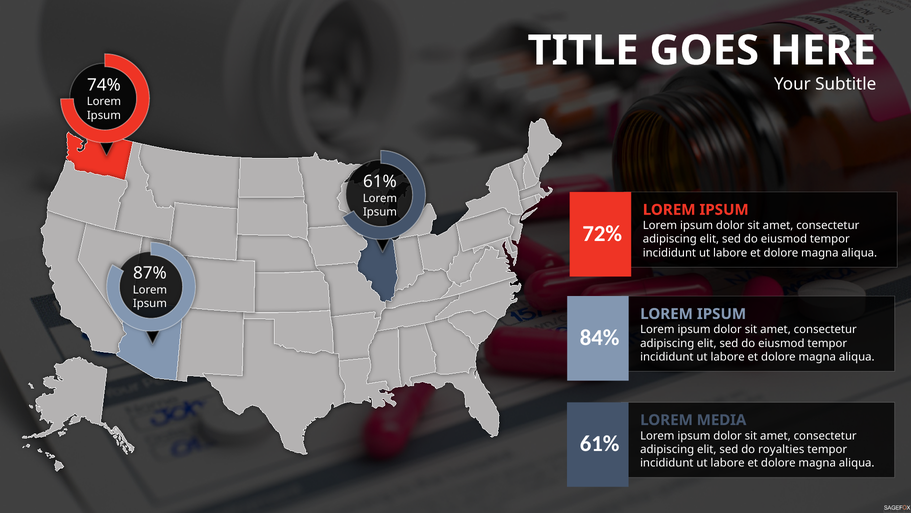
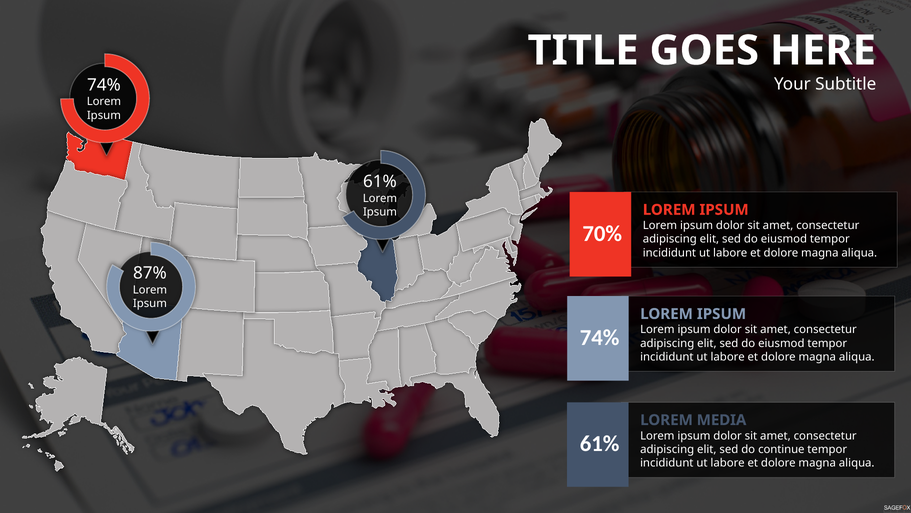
72%: 72% -> 70% (602, 233)
84%: 84% -> 74% (600, 337)
royalties: royalties -> continue (781, 449)
